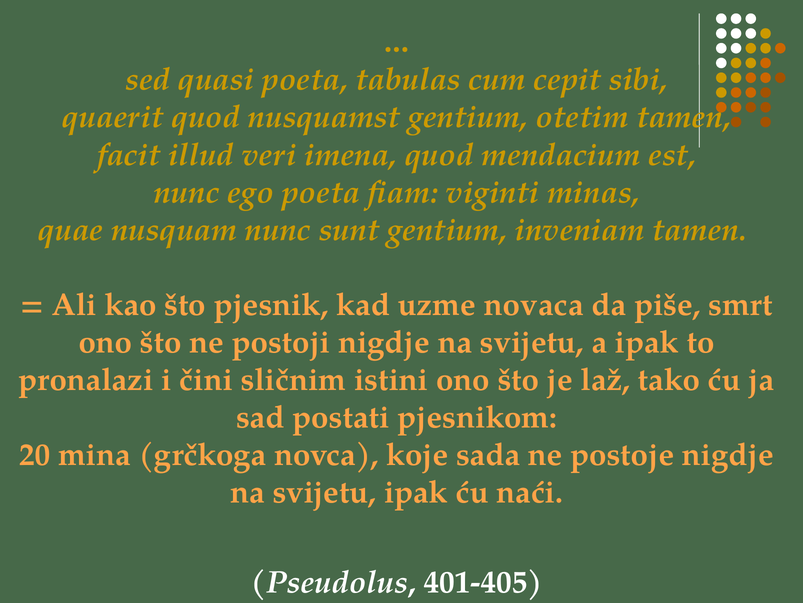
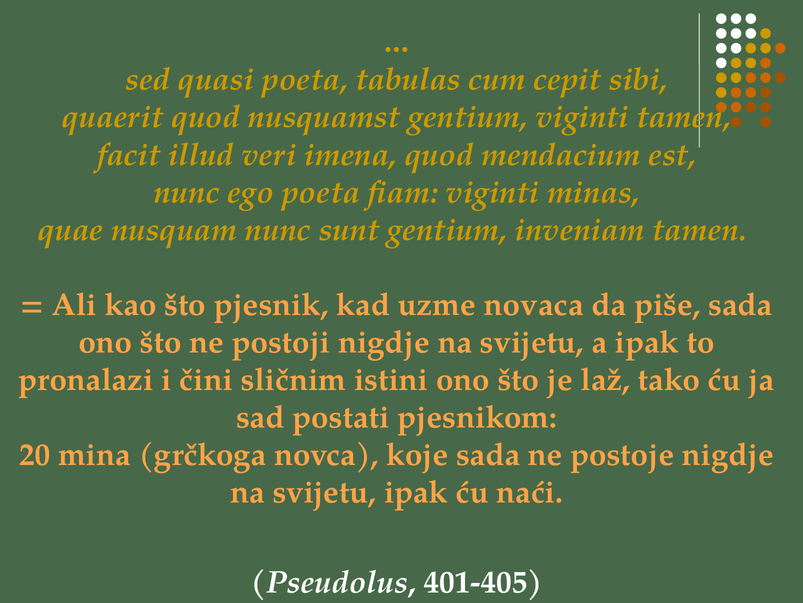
gentium otetim: otetim -> viginti (582, 117)
piše smrt: smrt -> sada (740, 304)
